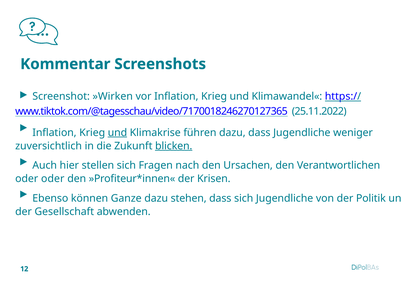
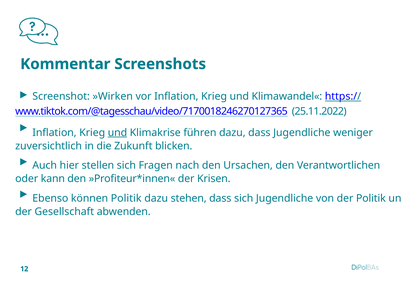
blicken underline: present -> none (174, 146)
oder oder: oder -> kann (53, 179)
können Ganze: Ganze -> Politik (126, 198)
